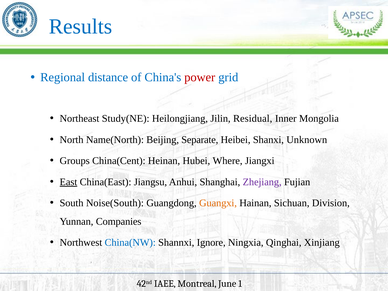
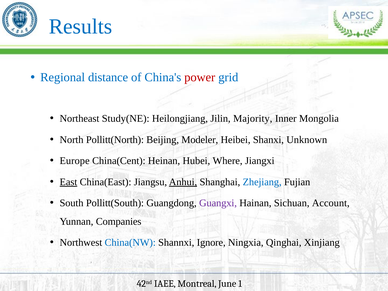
Residual: Residual -> Majority (253, 119)
Name(North: Name(North -> Pollitt(North (115, 140)
Separate: Separate -> Modeler (200, 140)
Groups: Groups -> Europe (75, 161)
Anhui underline: none -> present (183, 182)
Zhejiang colour: purple -> blue (262, 182)
Noise(South: Noise(South -> Pollitt(South (115, 203)
Guangxi colour: orange -> purple (218, 203)
Division: Division -> Account (331, 203)
